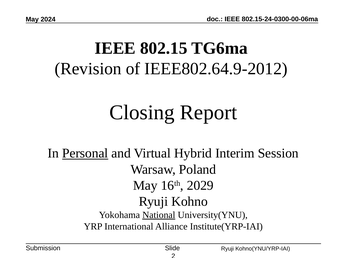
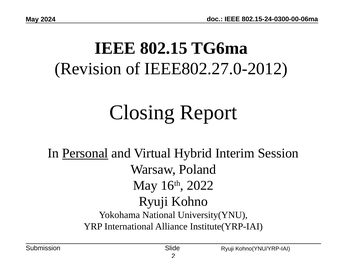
IEEE802.64.9-2012: IEEE802.64.9-2012 -> IEEE802.27.0-2012 (216, 69)
2029: 2029 -> 2022 (200, 185)
National underline: present -> none (159, 215)
